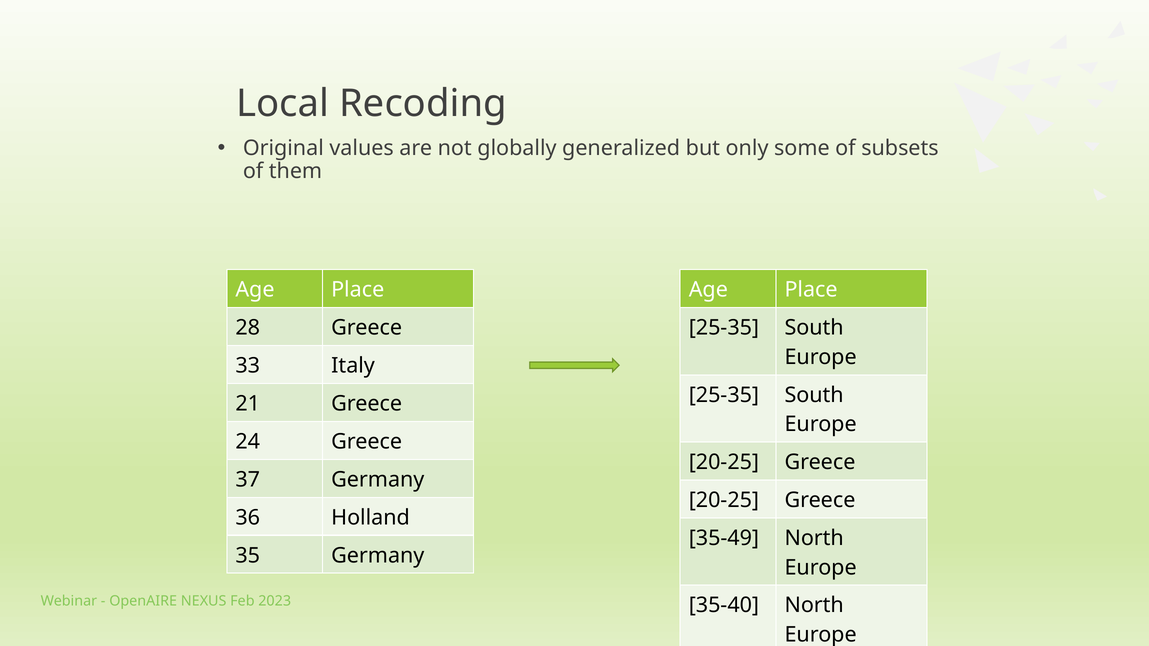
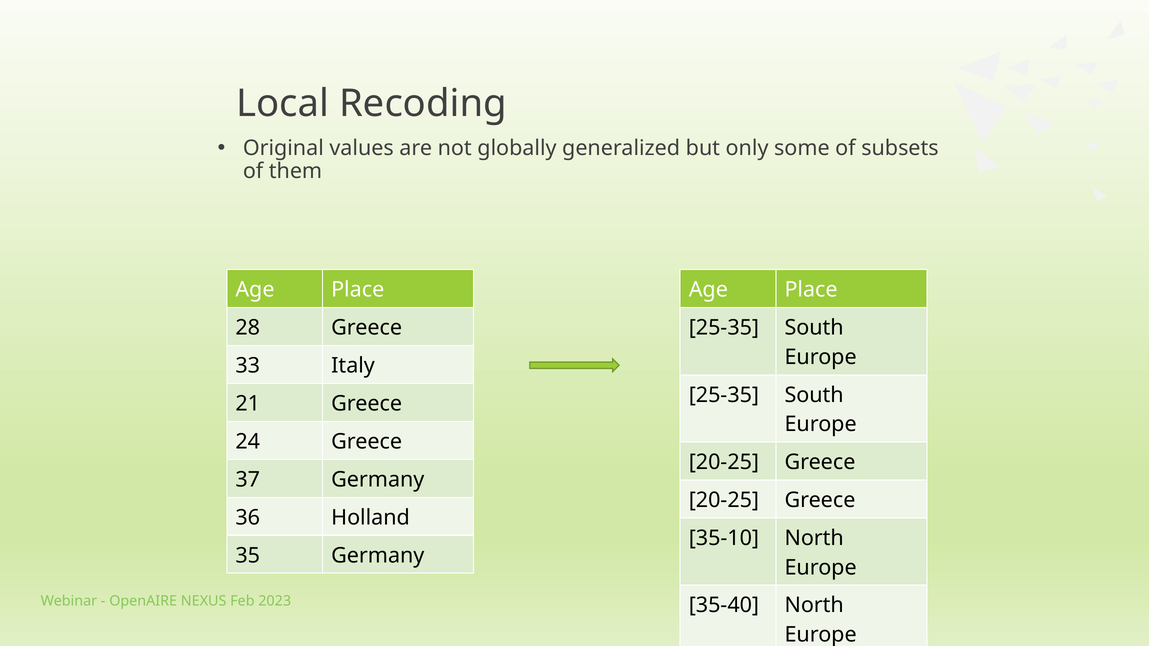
35-49: 35-49 -> 35-10 (724, 538)
